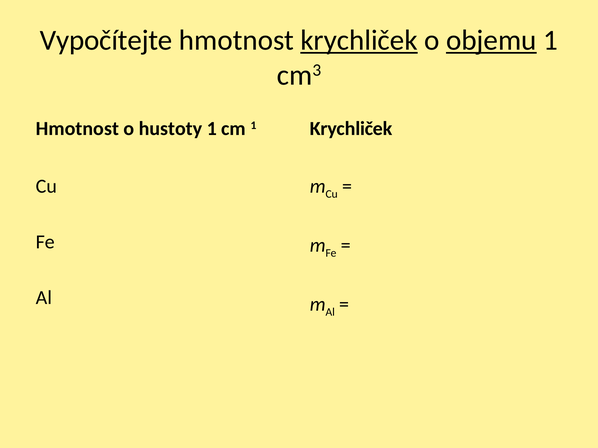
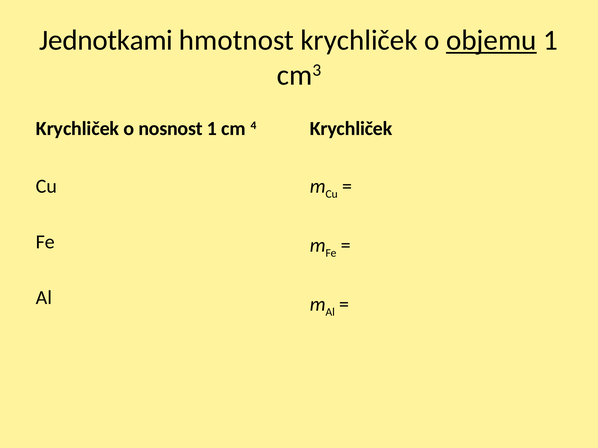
Vypočítejte: Vypočítejte -> Jednotkami (106, 40)
krychliček underline: present -> none (359, 40)
Hmotnost: Hmotnost -> Krychliček (78, 129)
hustoty: hustoty -> nosnost (171, 129)
cm 1: 1 -> 4 (253, 126)
